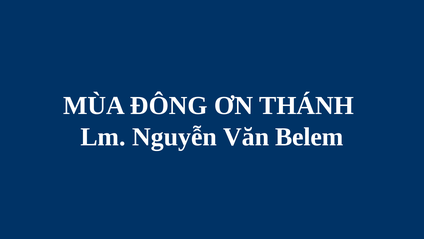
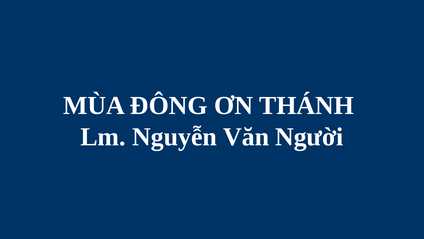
Belem: Belem -> Người (309, 137)
